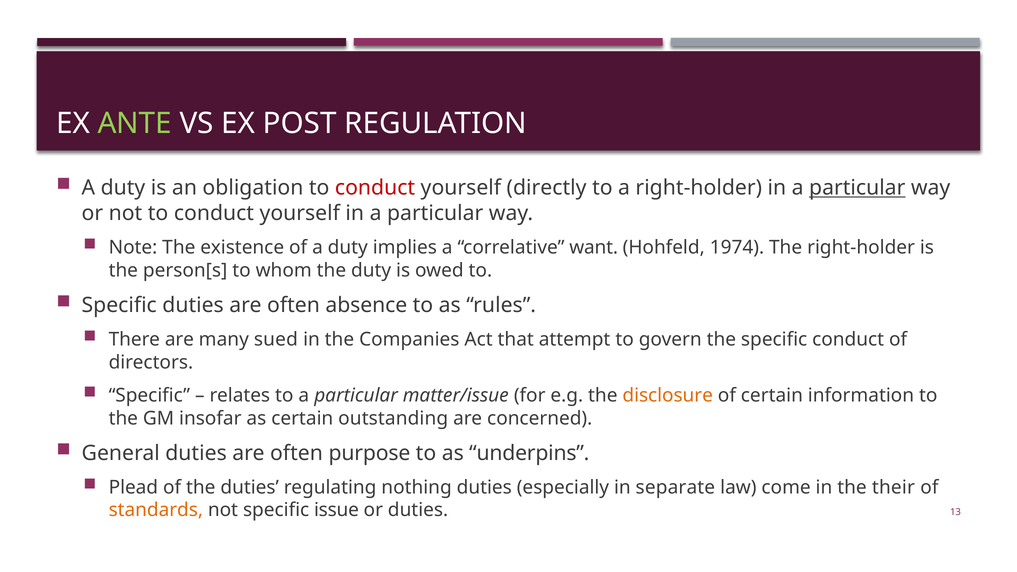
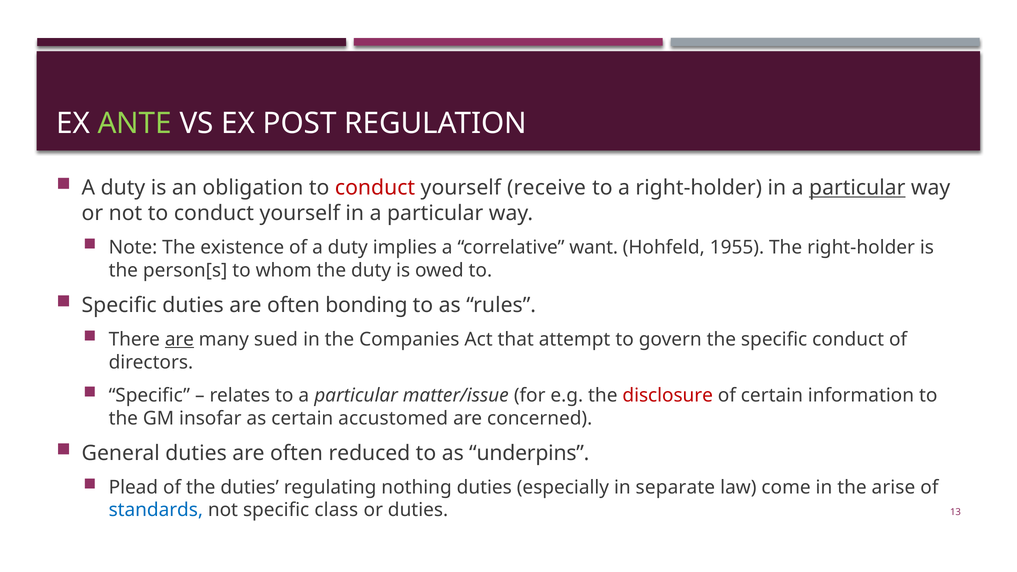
directly: directly -> receive (546, 188)
1974: 1974 -> 1955 (737, 247)
absence: absence -> bonding (366, 305)
are underline: none -> present (179, 339)
disclosure colour: orange -> red (668, 395)
outstanding: outstanding -> accustomed (393, 418)
purpose: purpose -> reduced (369, 453)
their: their -> arise (893, 487)
standards colour: orange -> blue (156, 510)
issue: issue -> class (336, 510)
